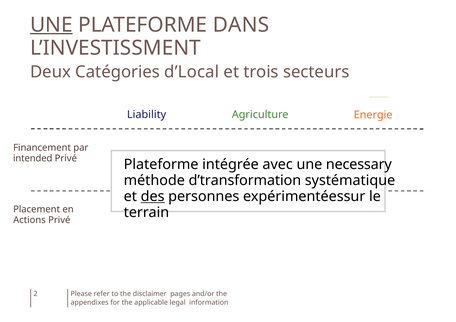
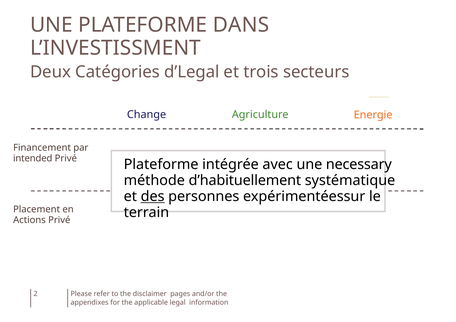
UNE underline: present -> none (51, 25)
d’Local: d’Local -> d’Legal (192, 72)
Liability: Liability -> Change (147, 115)
d’transformation: d’transformation -> d’habituellement (245, 181)
